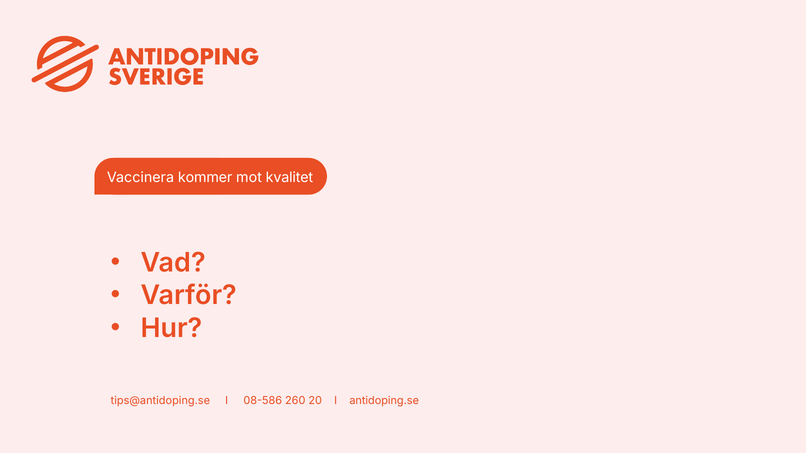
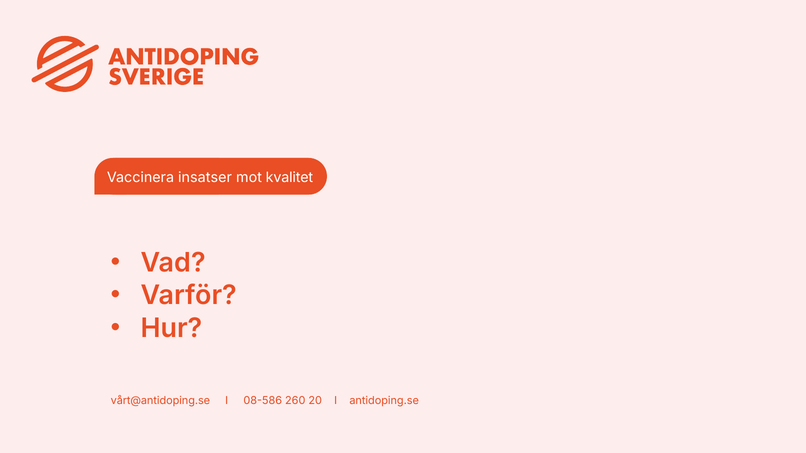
kommer: kommer -> insatser (205, 178)
tips@antidoping.se: tips@antidoping.se -> vårt@antidoping.se (160, 401)
